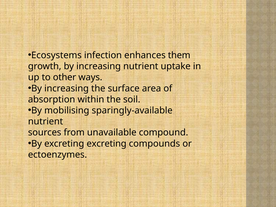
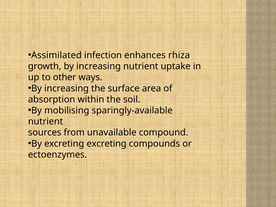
Ecosystems: Ecosystems -> Assimilated (56, 55)
them: them -> rhiza (179, 55)
